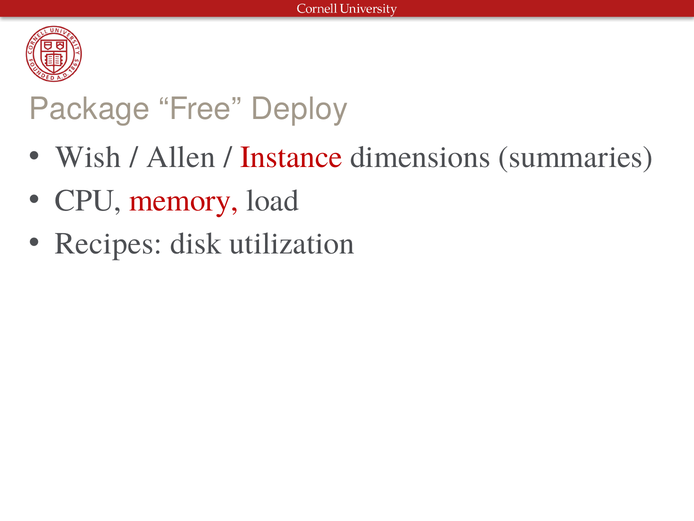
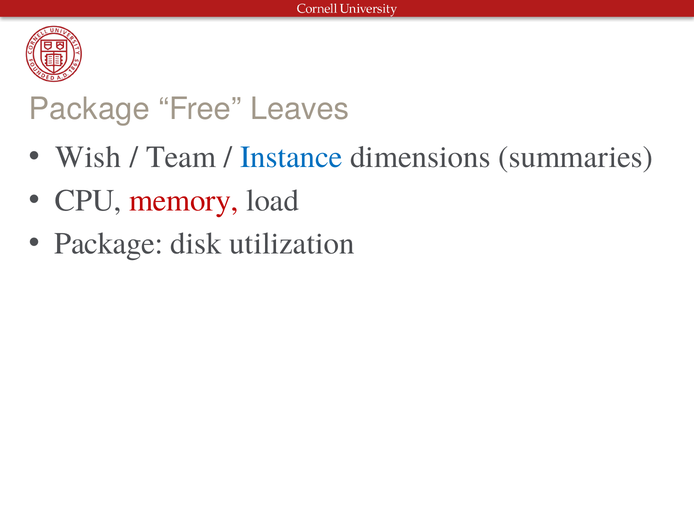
Deploy: Deploy -> Leaves (300, 109)
Allen: Allen -> Team (181, 157)
Instance colour: red -> blue (291, 157)
Recipes: Recipes -> Package (109, 244)
